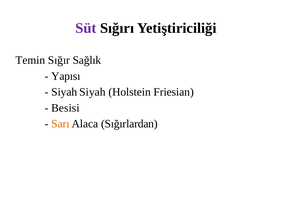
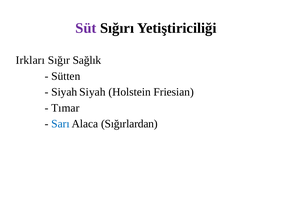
Temin: Temin -> Irkları (30, 60)
Yapısı: Yapısı -> Sütten (66, 76)
Besisi: Besisi -> Tımar (65, 108)
Sarı colour: orange -> blue (60, 124)
